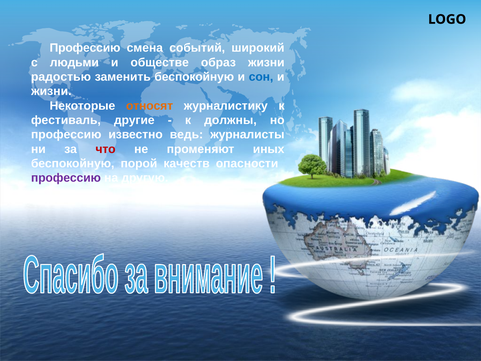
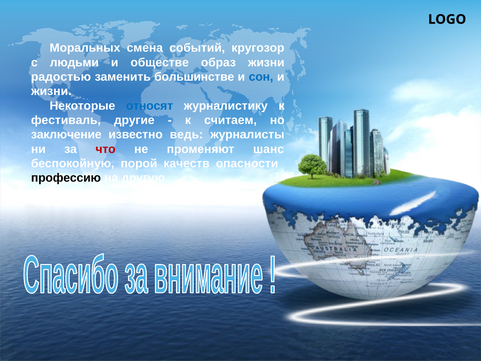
Профессию: Профессию -> Моральных (85, 48)
широкий: широкий -> кругозор (258, 48)
заменить беспокойную: беспокойную -> большинстве (194, 77)
относят colour: orange -> blue (150, 106)
должны: должны -> считаем (230, 120)
профессию: профессию -> заключение (66, 135)
иных: иных -> шанс (269, 149)
профессию colour: purple -> black (66, 178)
